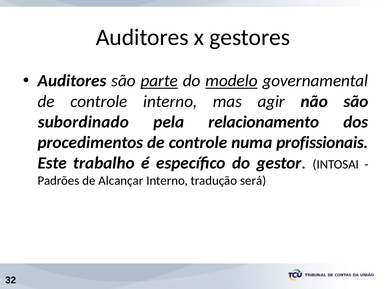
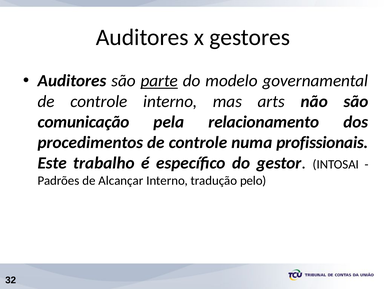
modelo underline: present -> none (232, 81)
agir: agir -> arts (271, 102)
subordinado: subordinado -> comunicação (84, 122)
será: será -> pelo (253, 181)
